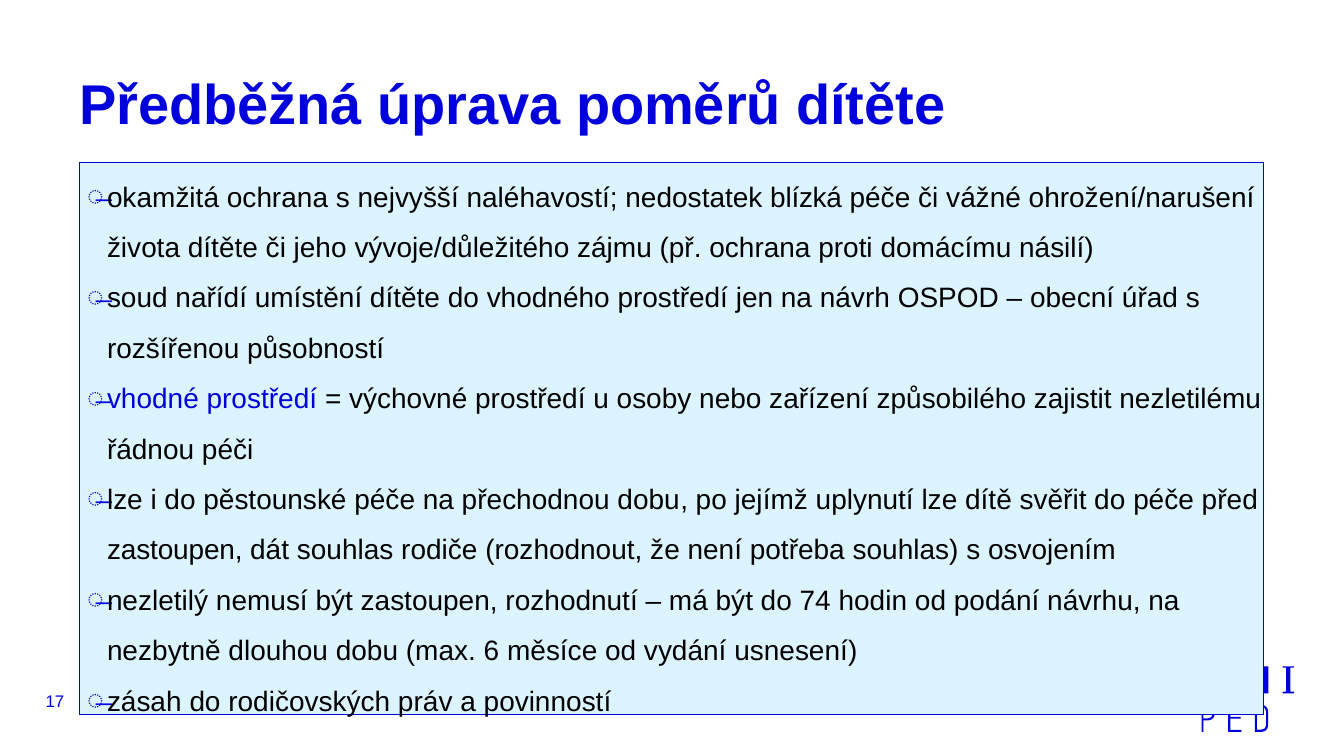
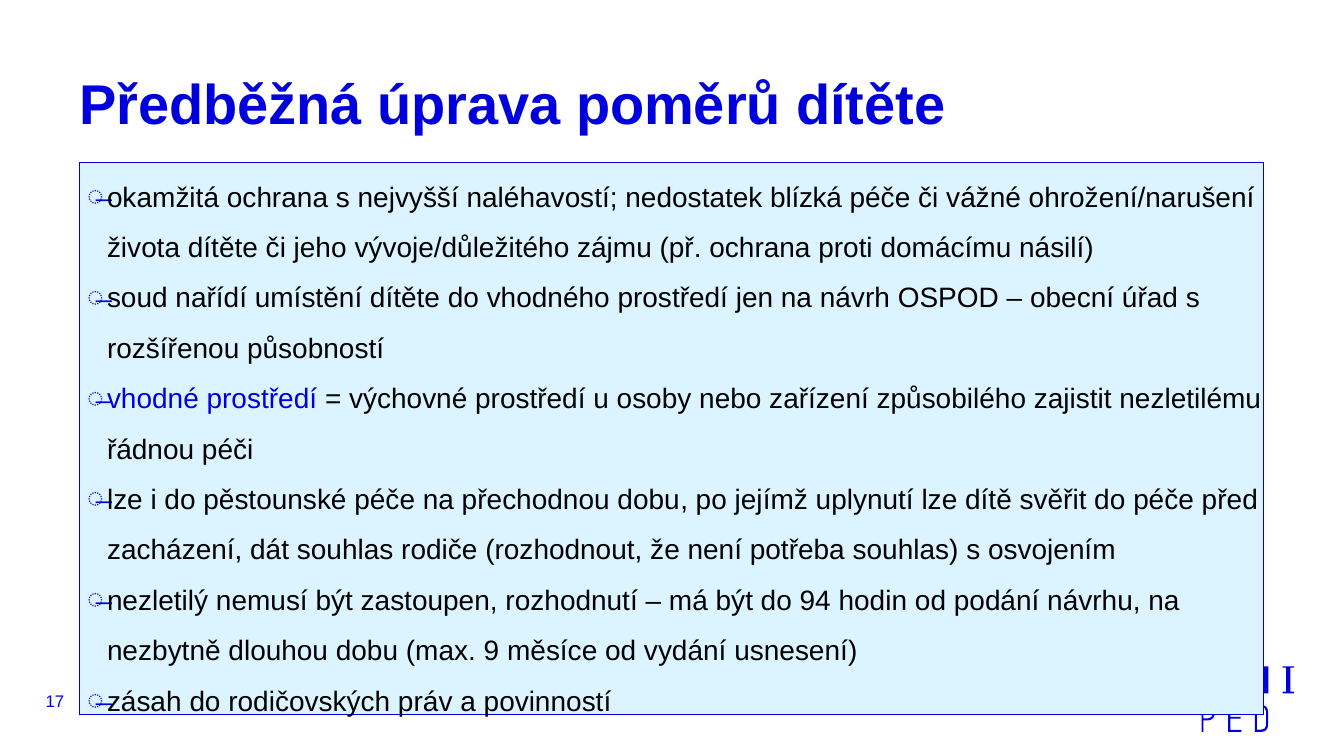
zastoupen: zastoupen -> zacházení (175, 550)
74: 74 -> 94 (815, 601)
6: 6 -> 9 (491, 651)
